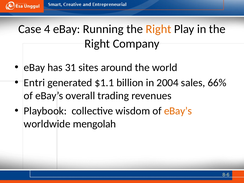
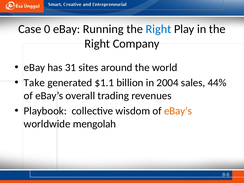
4: 4 -> 0 (47, 29)
Right colour: orange -> blue (159, 29)
Entri: Entri -> Take (34, 83)
66%: 66% -> 44% (217, 83)
